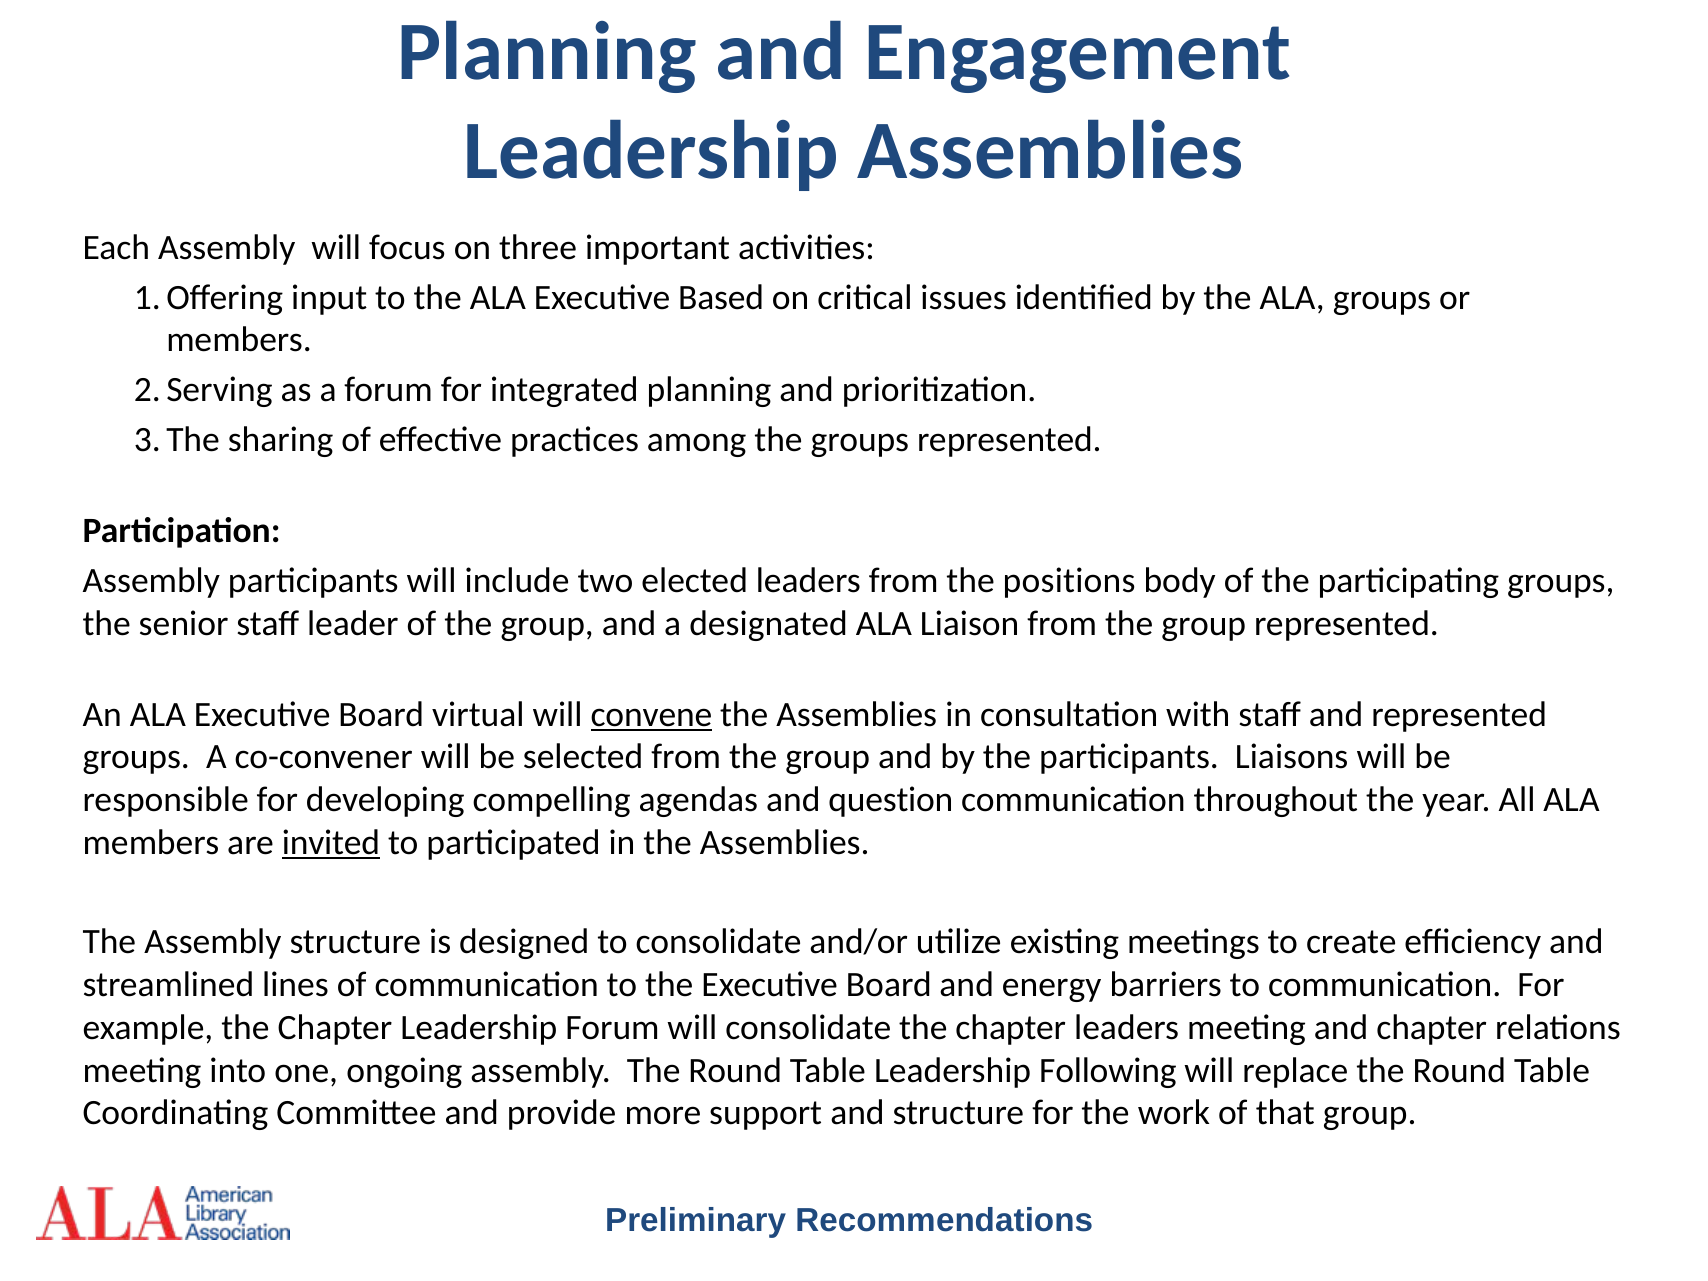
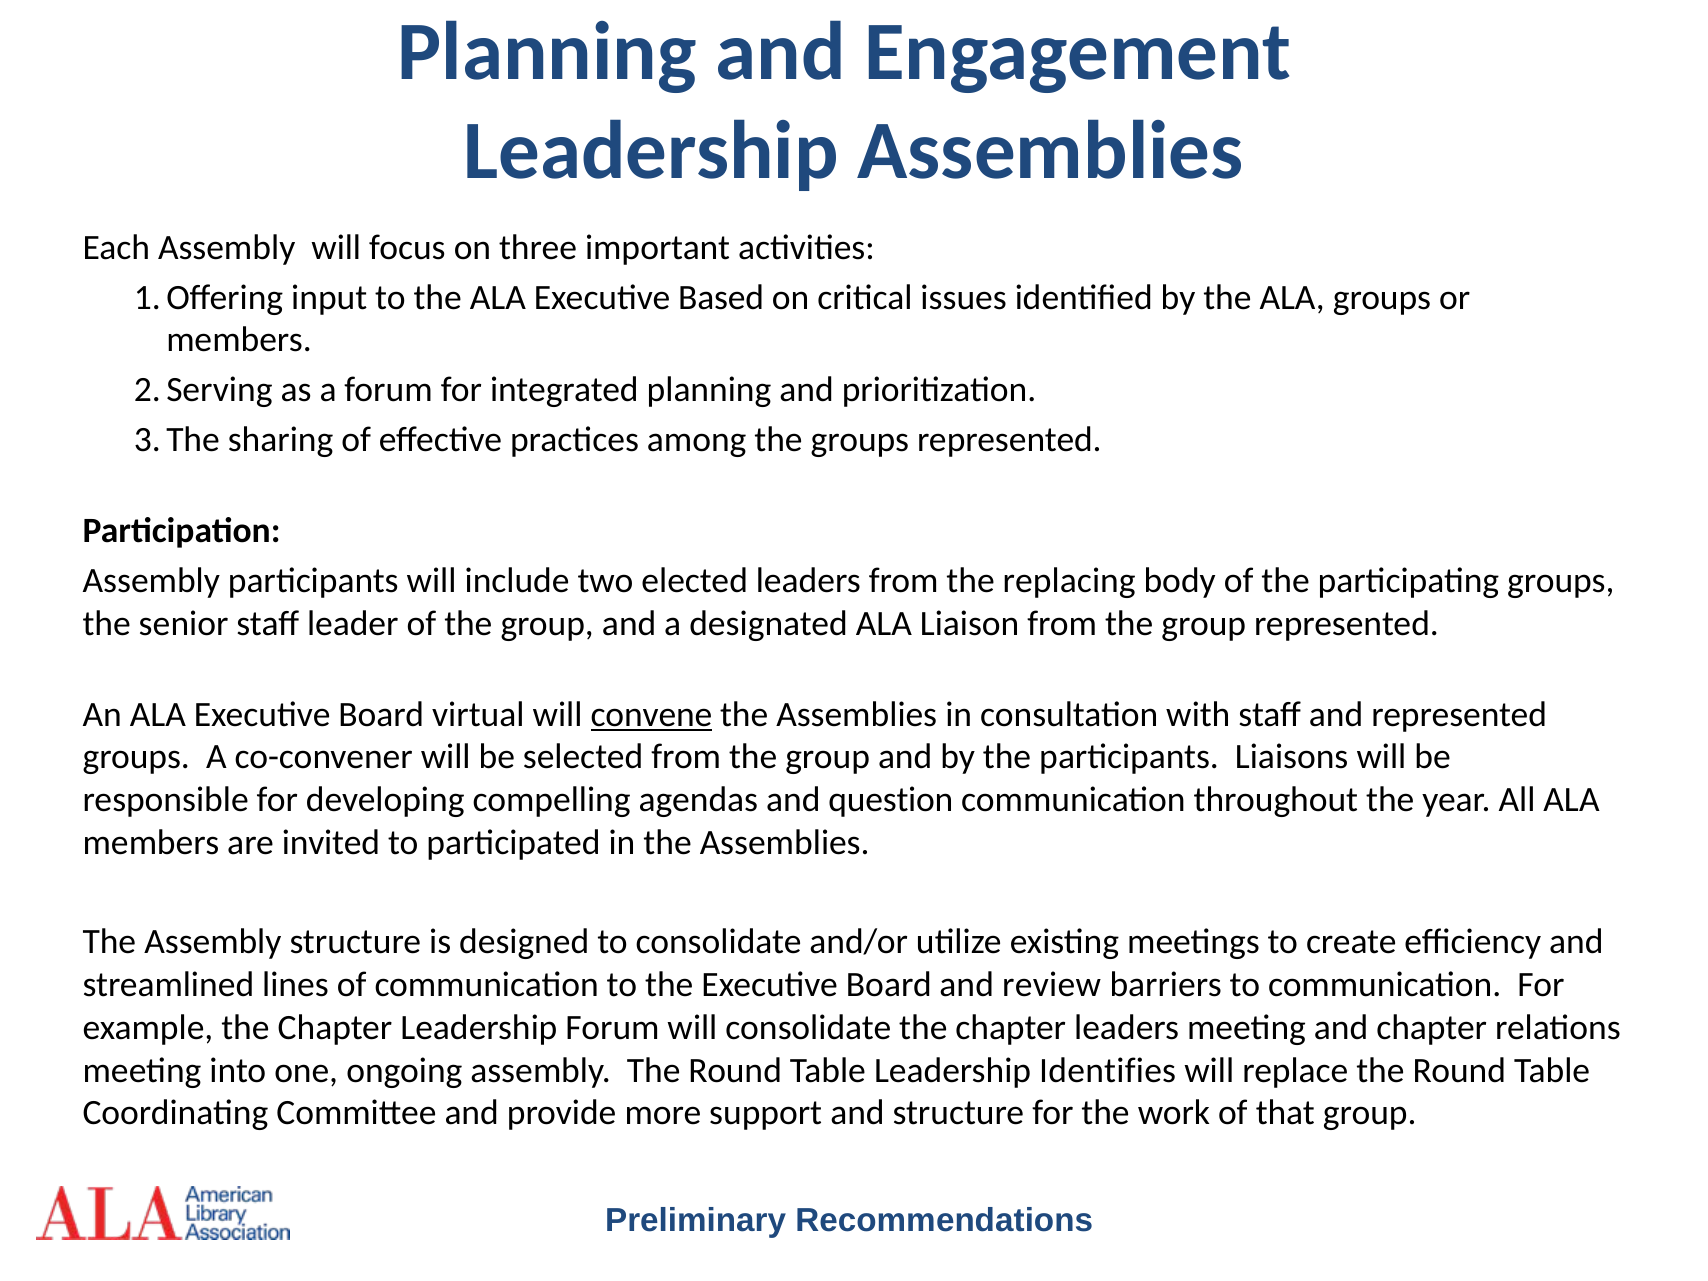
positions: positions -> replacing (1069, 581)
invited underline: present -> none (331, 843)
energy: energy -> review (1052, 985)
Following: Following -> Identifies (1108, 1070)
